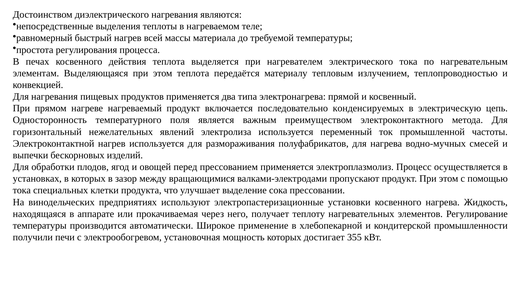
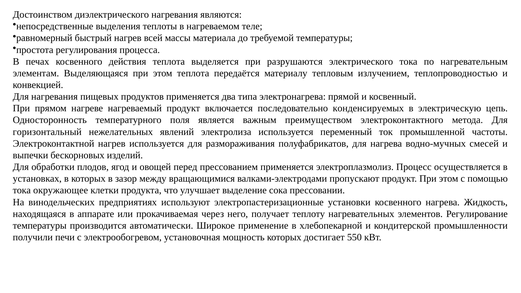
нагревателем: нагревателем -> разрушаются (295, 62)
специальных: специальных -> окружающее (61, 190)
355: 355 -> 550 (354, 237)
